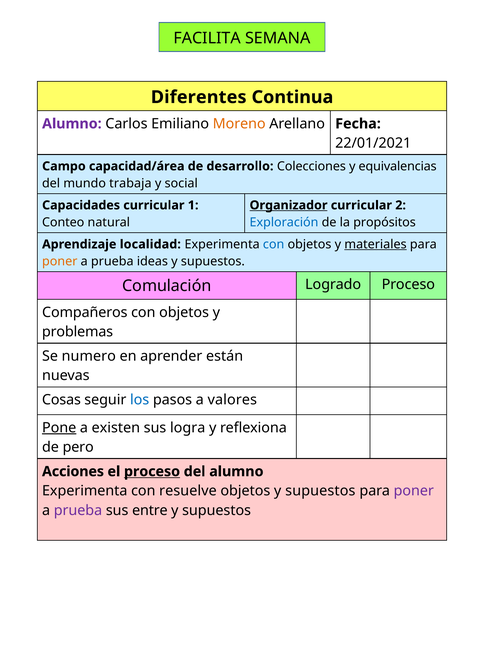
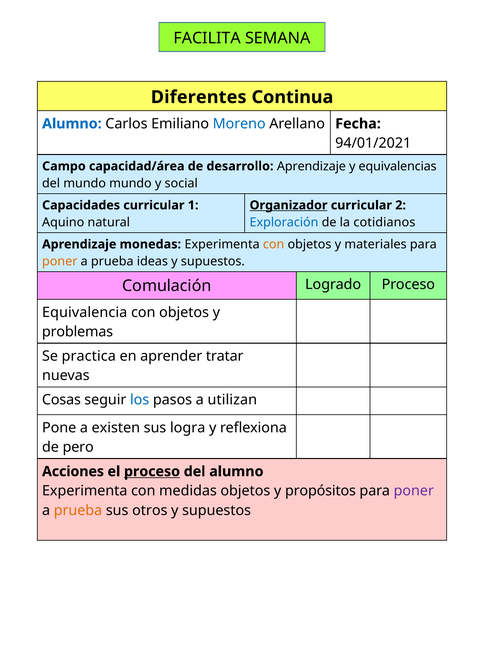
Alumno colour: purple -> blue (72, 124)
Moreno colour: orange -> blue (239, 124)
22/01/2021: 22/01/2021 -> 94/01/2021 (373, 143)
desarrollo Colecciones: Colecciones -> Aprendizaje (311, 166)
mundo trabaja: trabaja -> mundo (130, 183)
Conteo: Conteo -> Aquino (63, 222)
propósitos: propósitos -> cotidianos (384, 222)
localidad: localidad -> monedas (150, 244)
con colour: blue -> orange (274, 244)
materiales underline: present -> none (376, 244)
Compañeros: Compañeros -> Equivalencia (85, 313)
numero: numero -> practica (89, 356)
están: están -> tratar (225, 356)
valores: valores -> utilizan (232, 400)
Pone underline: present -> none (59, 428)
resuelve: resuelve -> medidas (188, 491)
objetos y supuestos: supuestos -> propósitos (320, 491)
prueba colour: purple -> orange (78, 511)
entre: entre -> otros (150, 511)
